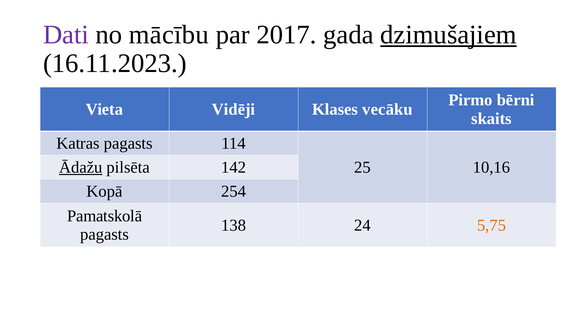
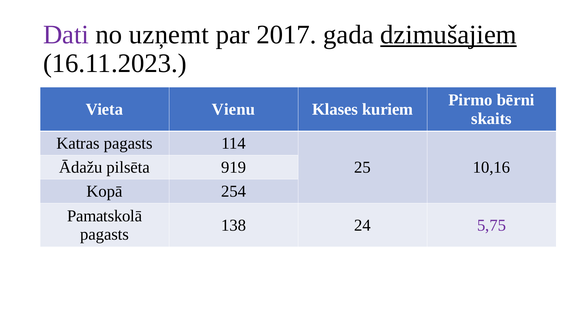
mācību: mācību -> uzņemt (169, 35)
Vidēji: Vidēji -> Vienu (233, 109)
vecāku: vecāku -> kuriem (388, 109)
Ādažu underline: present -> none (81, 167)
142: 142 -> 919 (234, 167)
5,75 colour: orange -> purple (492, 225)
